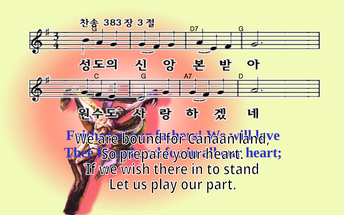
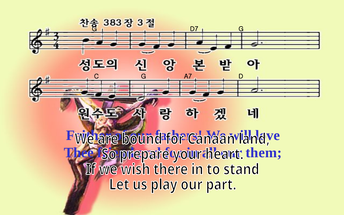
heart: heart -> them (264, 153)
